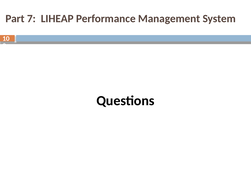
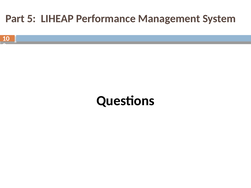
7: 7 -> 5 (31, 19)
